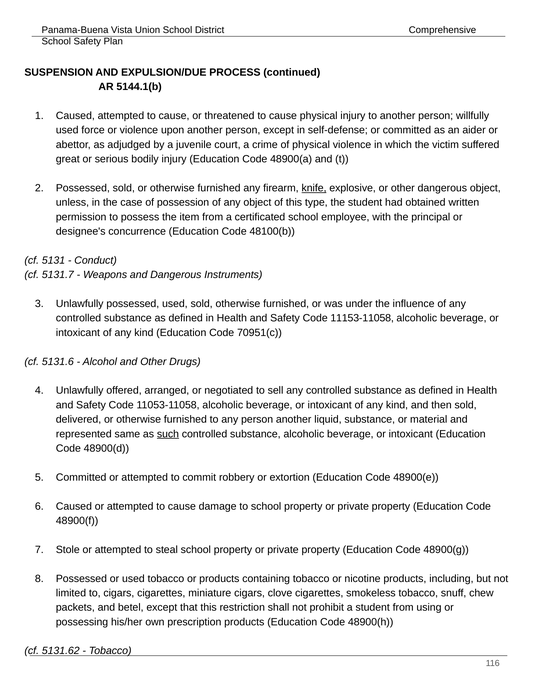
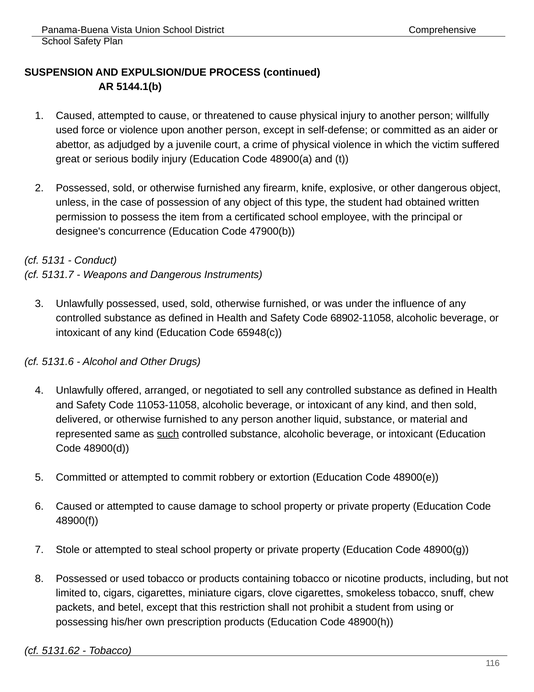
knife underline: present -> none (314, 188)
48100(b: 48100(b -> 47900(b (272, 231)
11153-11058: 11153-11058 -> 68902-11058 (362, 318)
70951(c: 70951(c -> 65948(c (259, 332)
